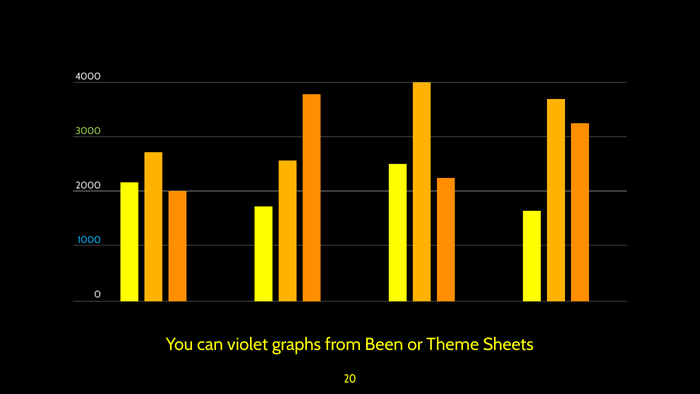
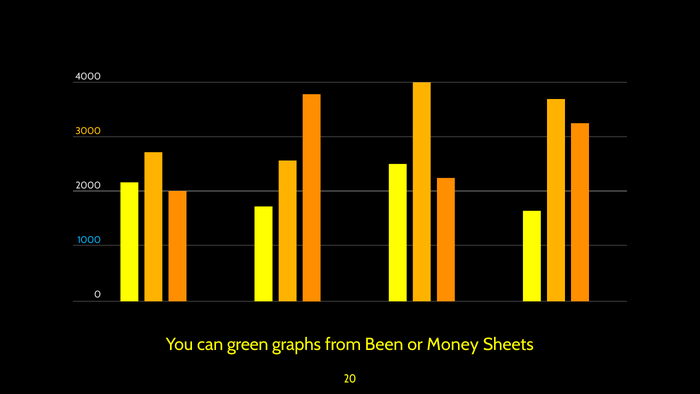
3000 colour: light green -> yellow (88, 131)
violet: violet -> green (248, 344)
Theme: Theme -> Money (453, 344)
